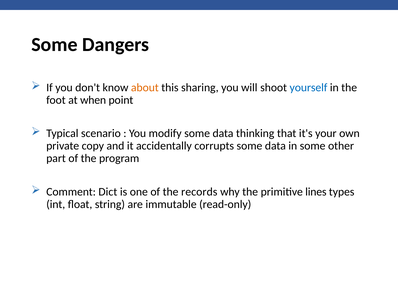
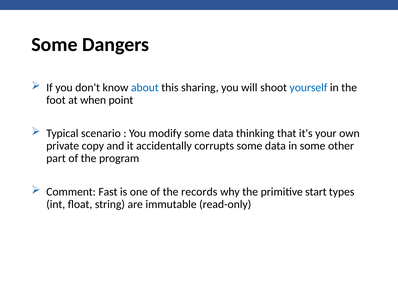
about colour: orange -> blue (145, 88)
Dict: Dict -> Fast (108, 192)
lines: lines -> start (316, 192)
